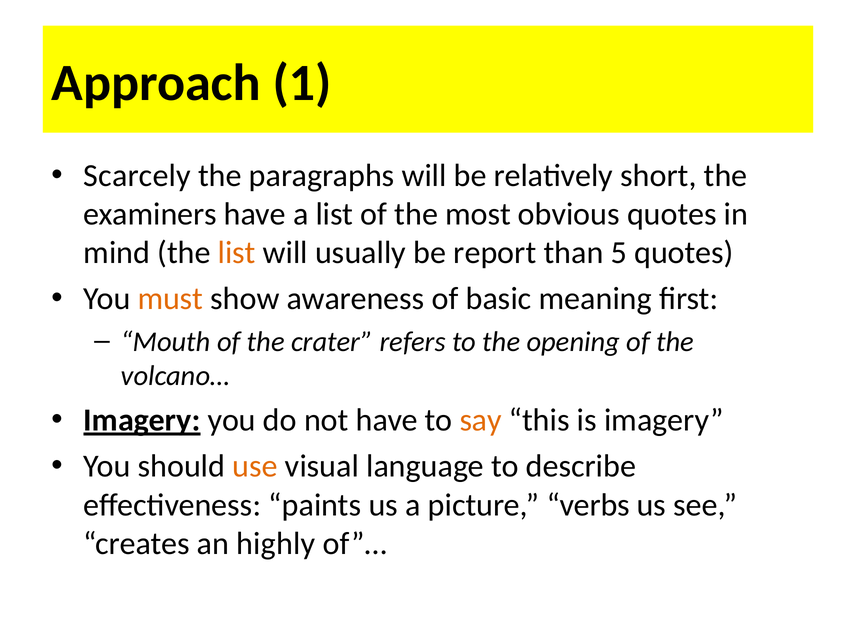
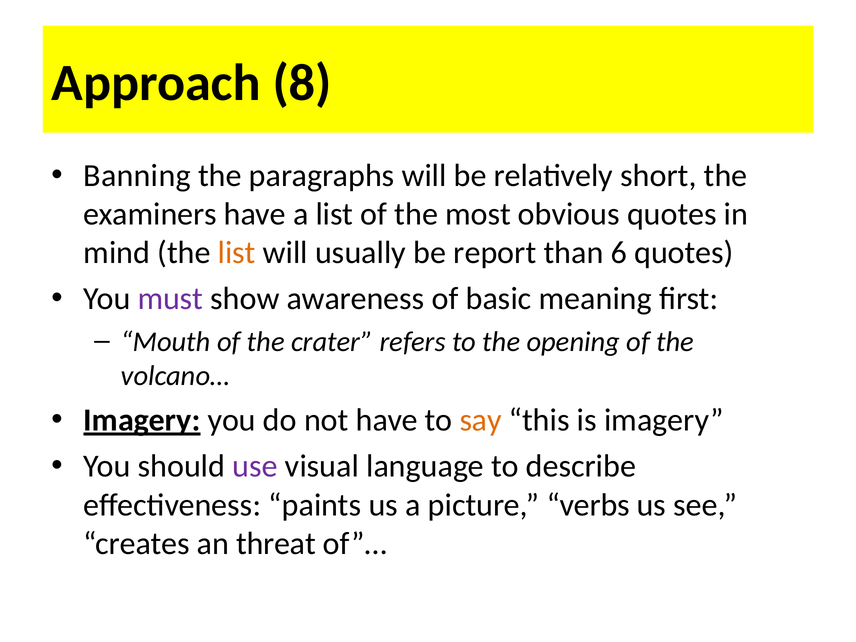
1: 1 -> 8 (302, 83)
Scarcely: Scarcely -> Banning (137, 176)
5: 5 -> 6 (619, 253)
must colour: orange -> purple (170, 299)
use colour: orange -> purple (255, 466)
highly: highly -> threat (276, 543)
